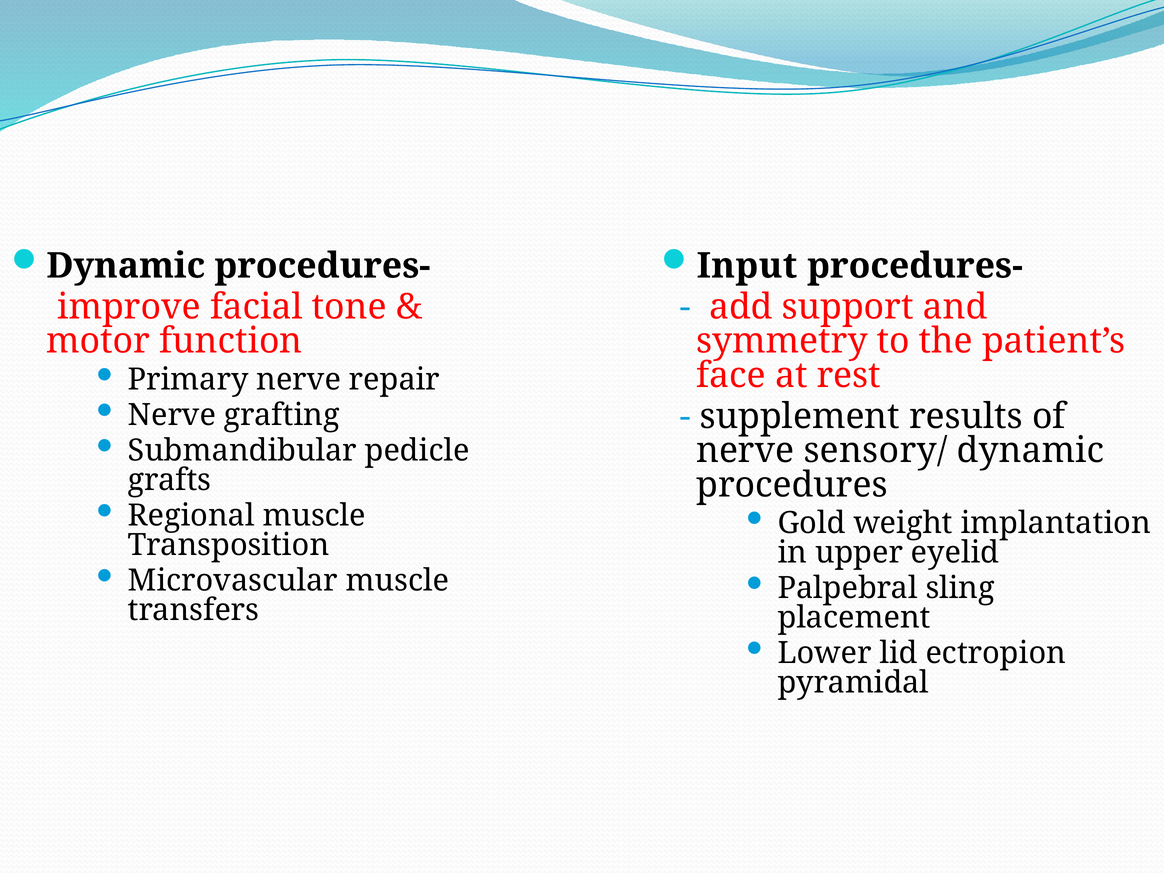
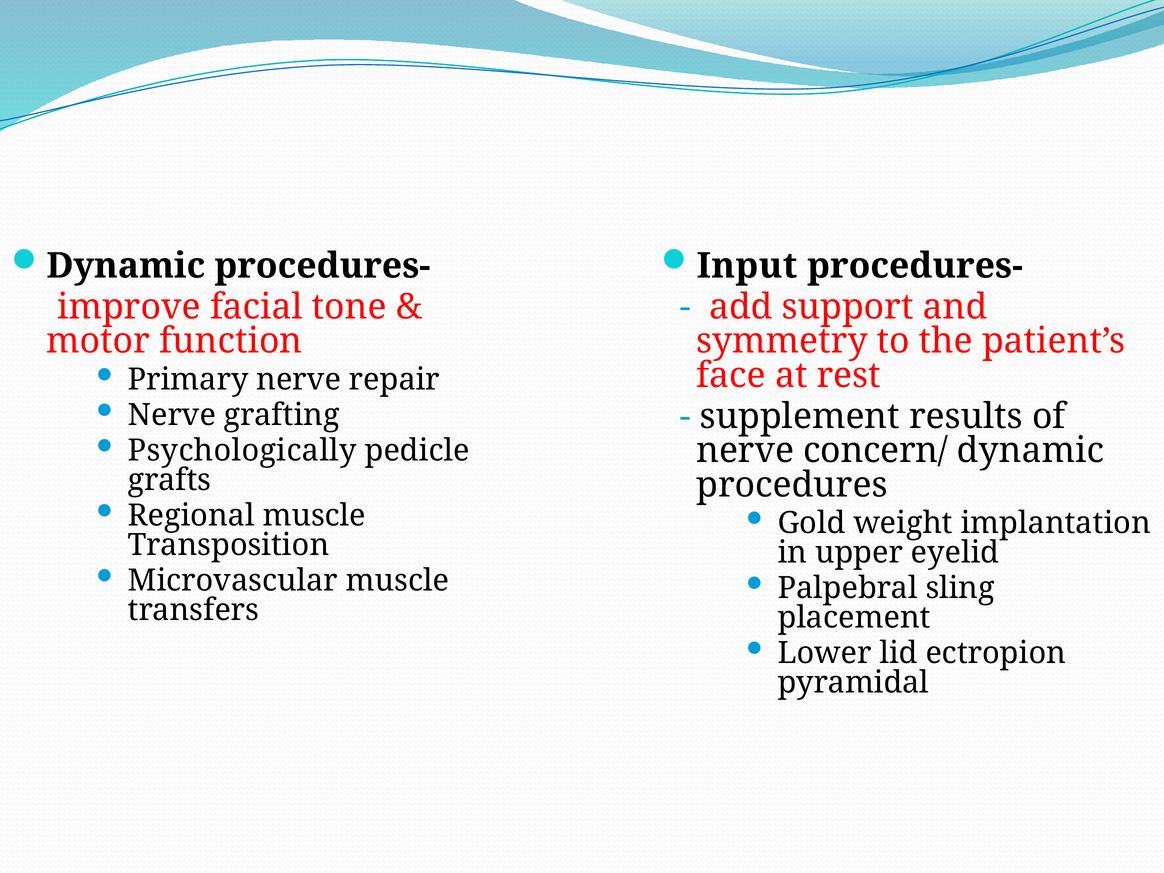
Submandibular: Submandibular -> Psychologically (242, 451)
sensory/: sensory/ -> concern/ (876, 451)
